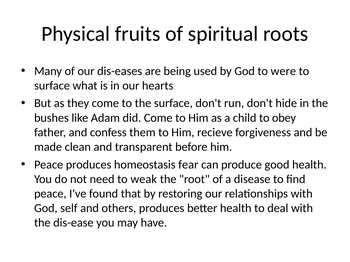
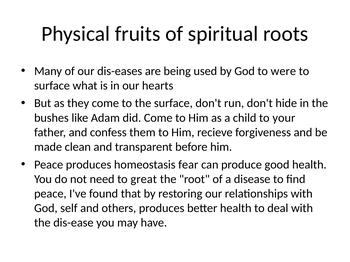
obey: obey -> your (284, 118)
weak: weak -> great (144, 179)
